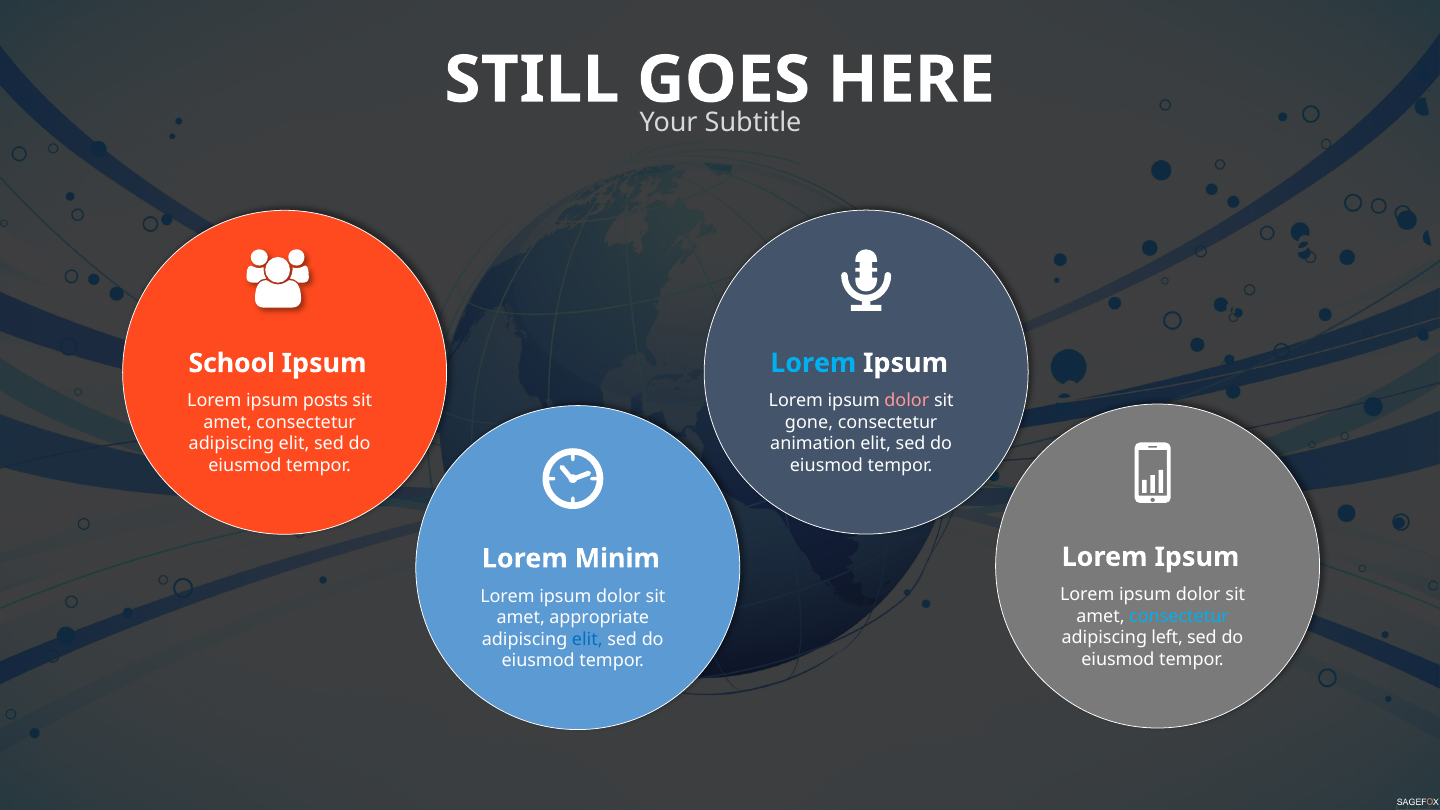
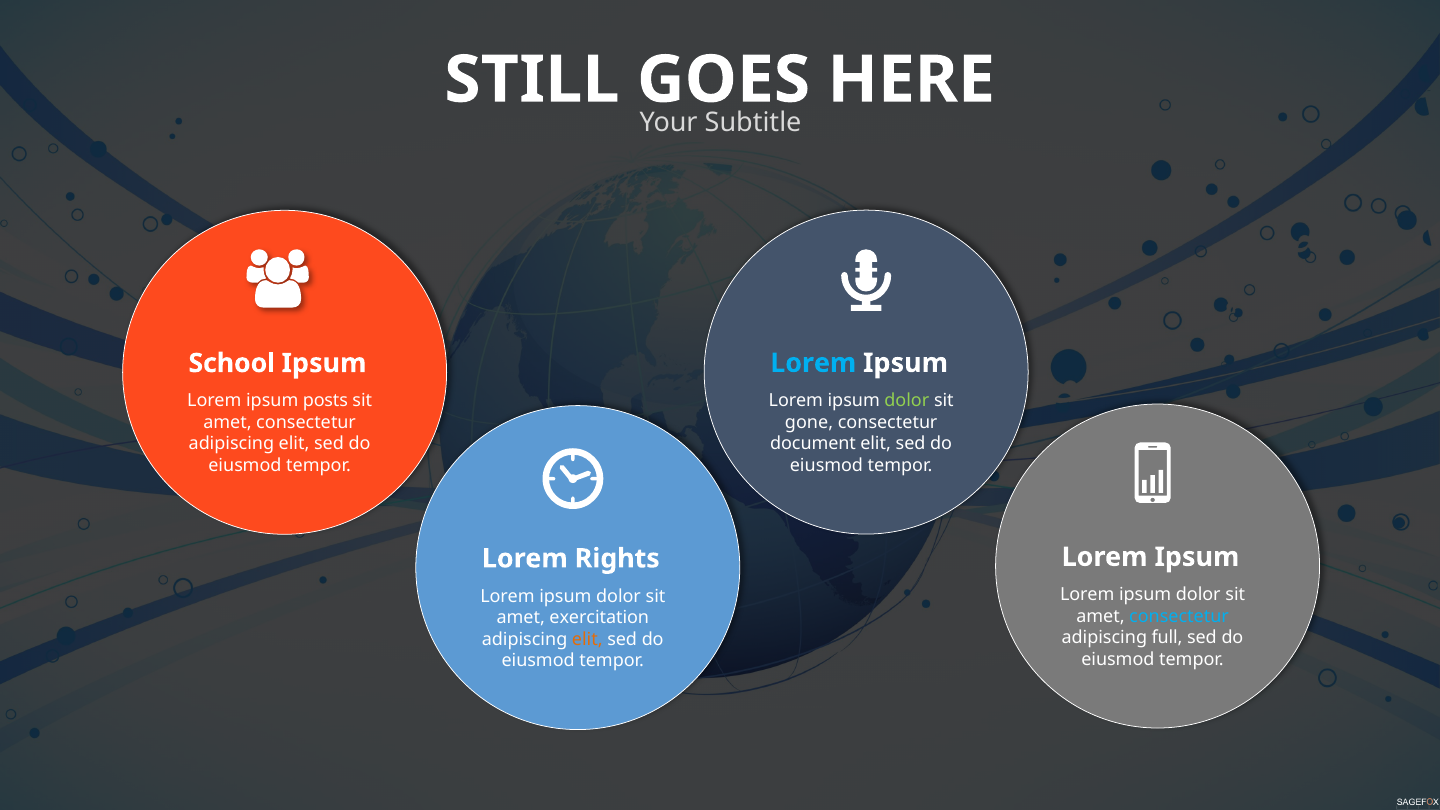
dolor colour: pink -> light green (907, 401)
animation: animation -> document (813, 444)
Minim: Minim -> Rights (617, 559)
appropriate: appropriate -> exercitation (599, 618)
left: left -> full (1167, 638)
elit colour: blue -> orange (587, 639)
